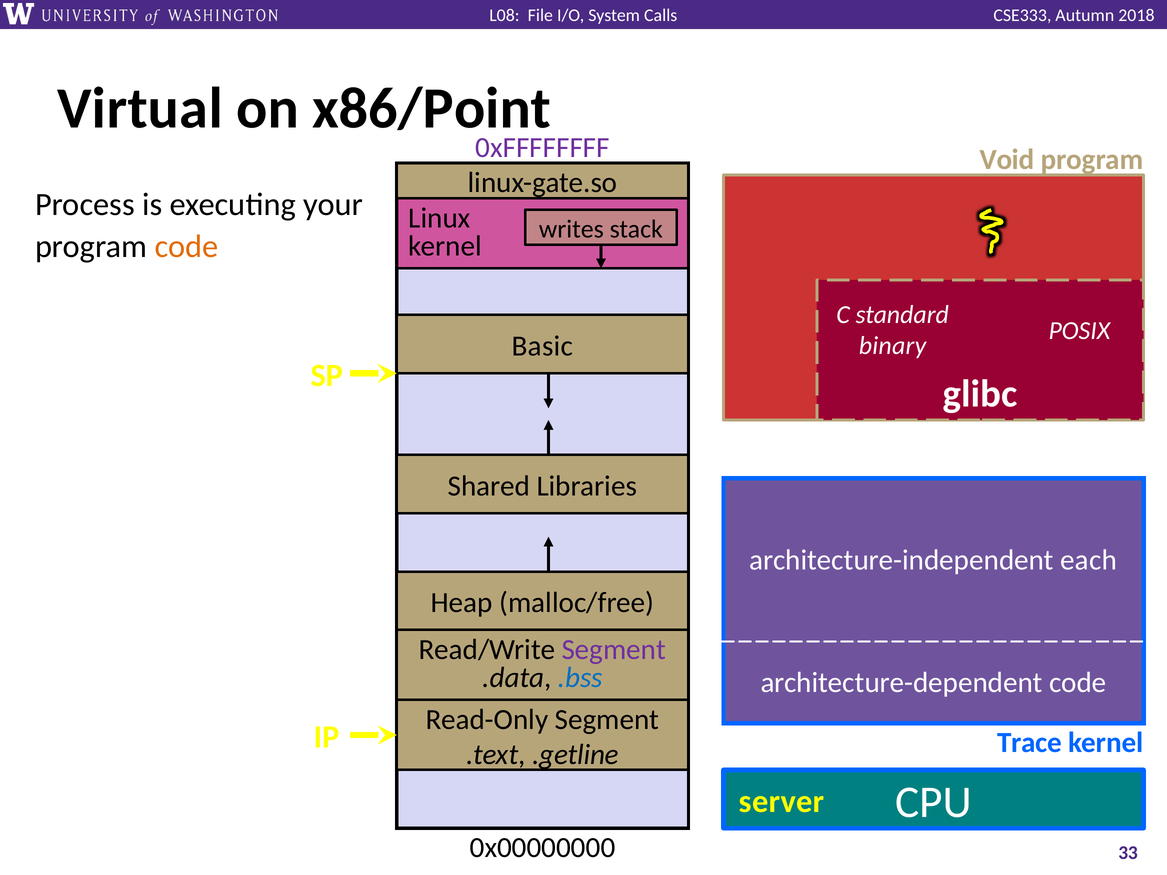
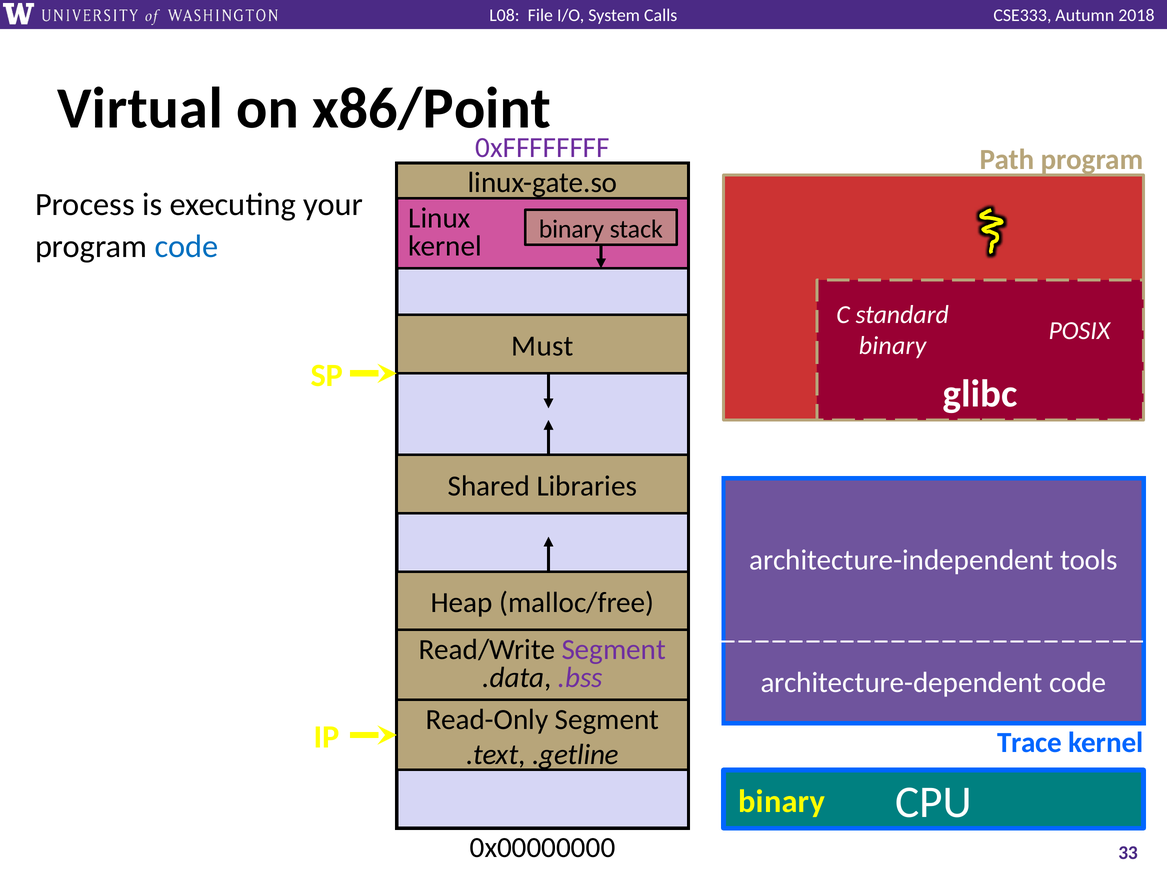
Void: Void -> Path (1007, 159)
writes: writes -> binary (571, 229)
code colour: orange -> blue (187, 246)
Basic: Basic -> Must (542, 346)
each: each -> tools (1089, 561)
.bss colour: blue -> purple (580, 678)
server: server -> binary (782, 802)
